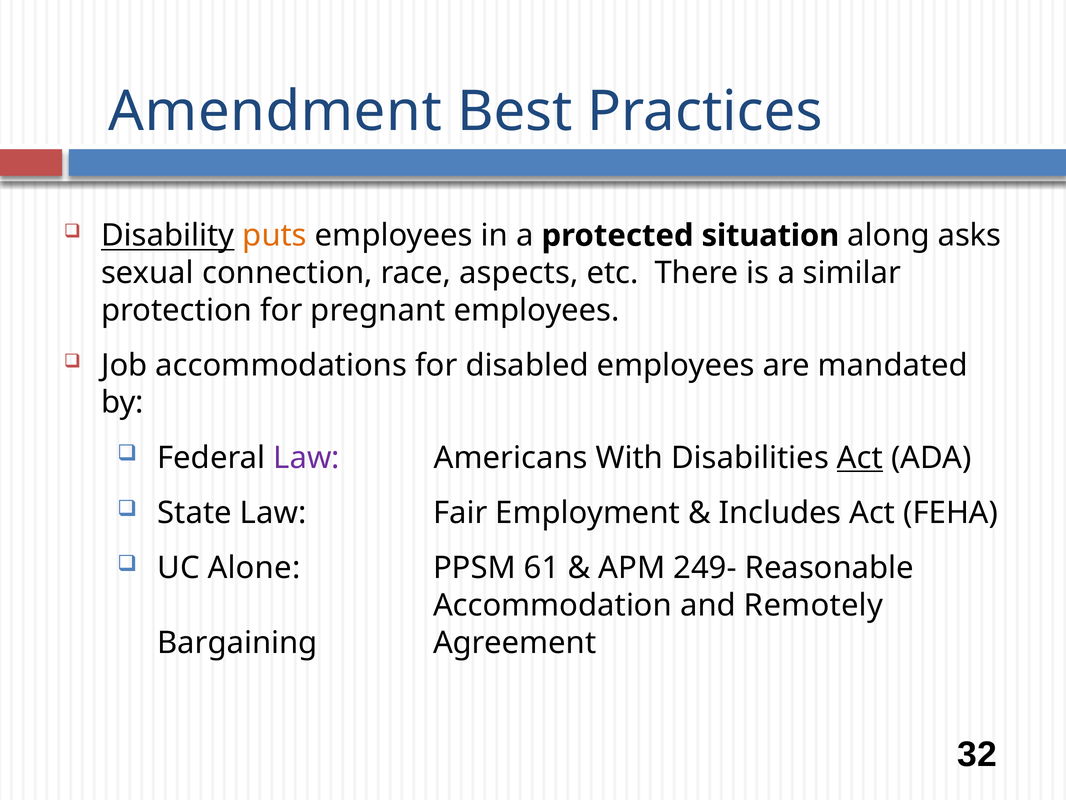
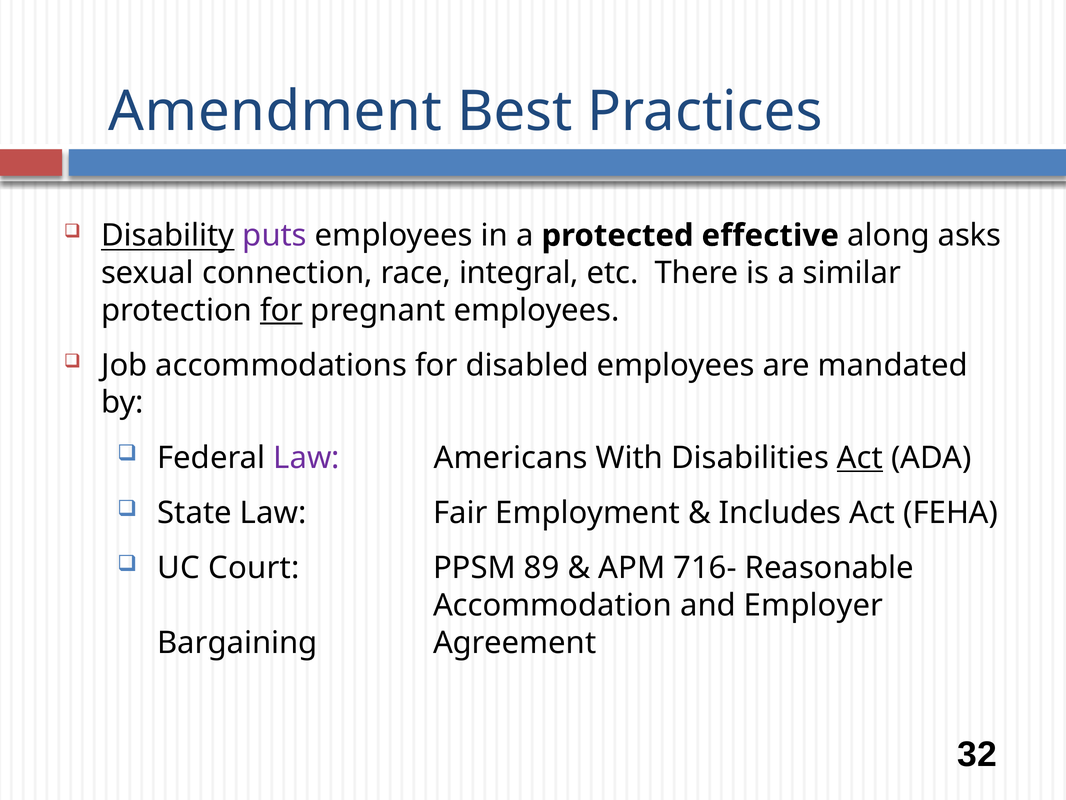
puts colour: orange -> purple (275, 235)
situation: situation -> effective (770, 235)
aspects: aspects -> integral (519, 273)
for underline: none -> present (281, 310)
Alone: Alone -> Court (254, 568)
61: 61 -> 89 (542, 568)
249-: 249- -> 716- (705, 568)
Remotely: Remotely -> Employer (814, 605)
